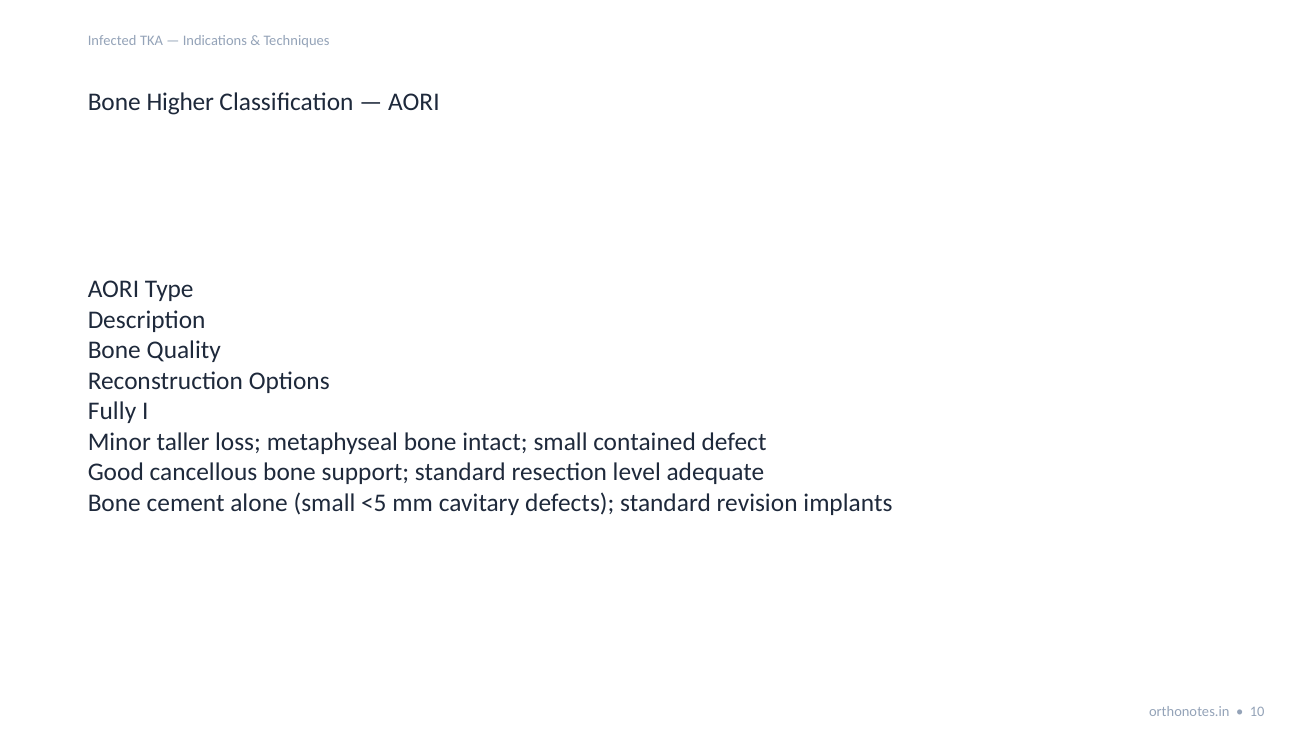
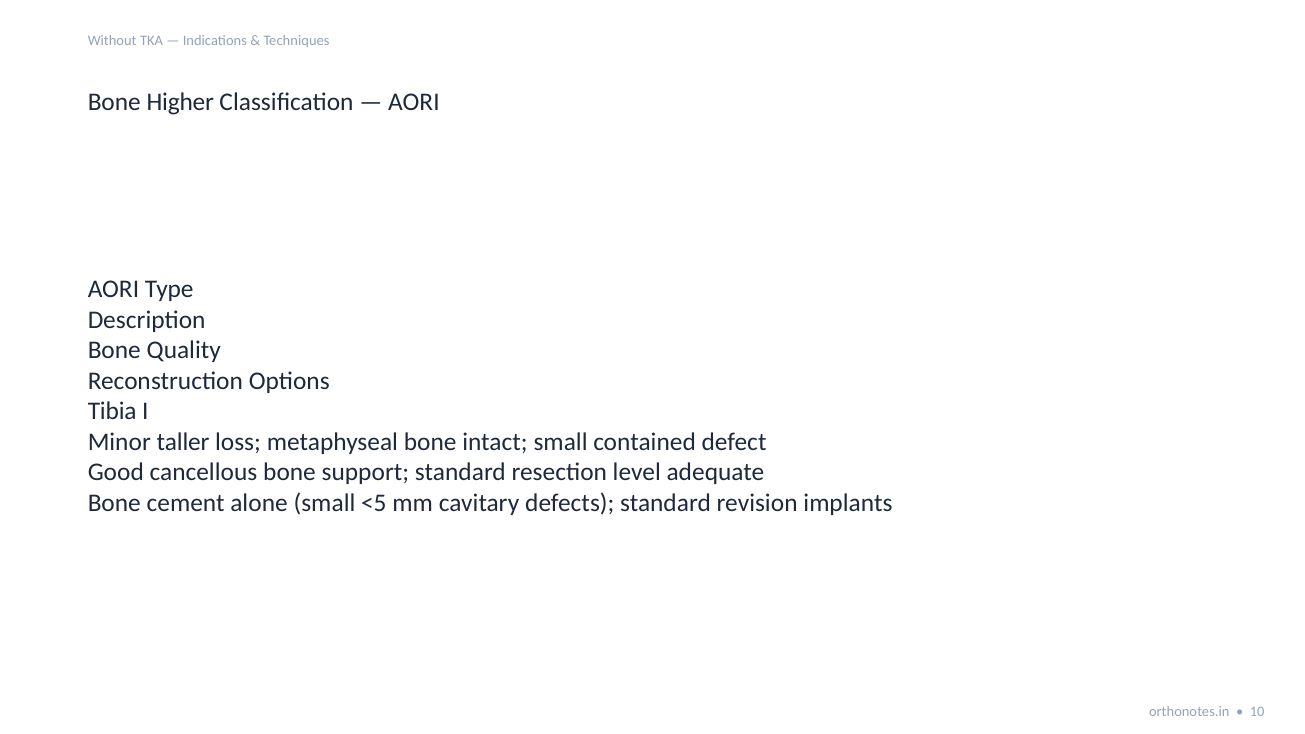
Infected: Infected -> Without (112, 41)
Fully: Fully -> Tibia (112, 411)
